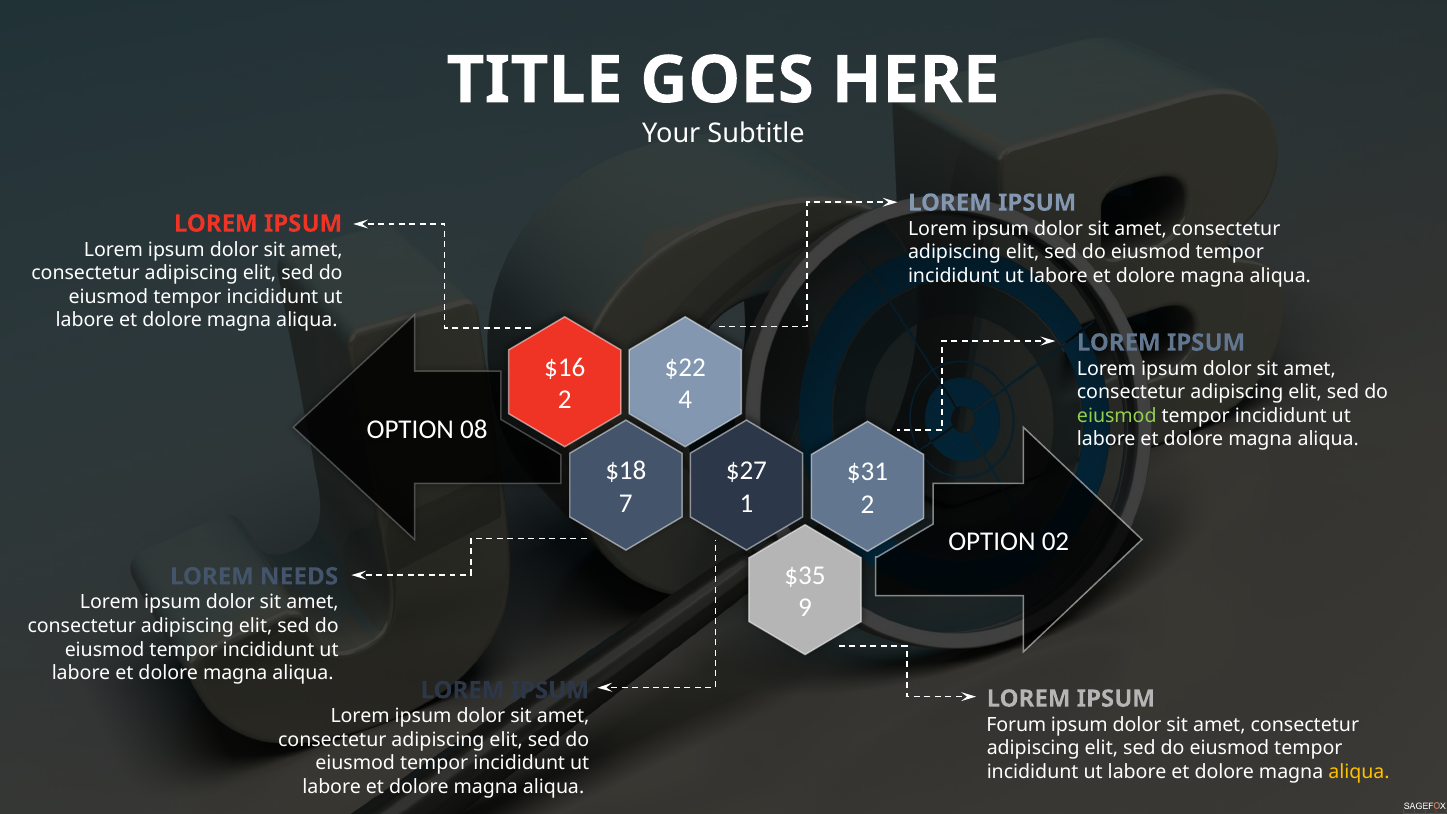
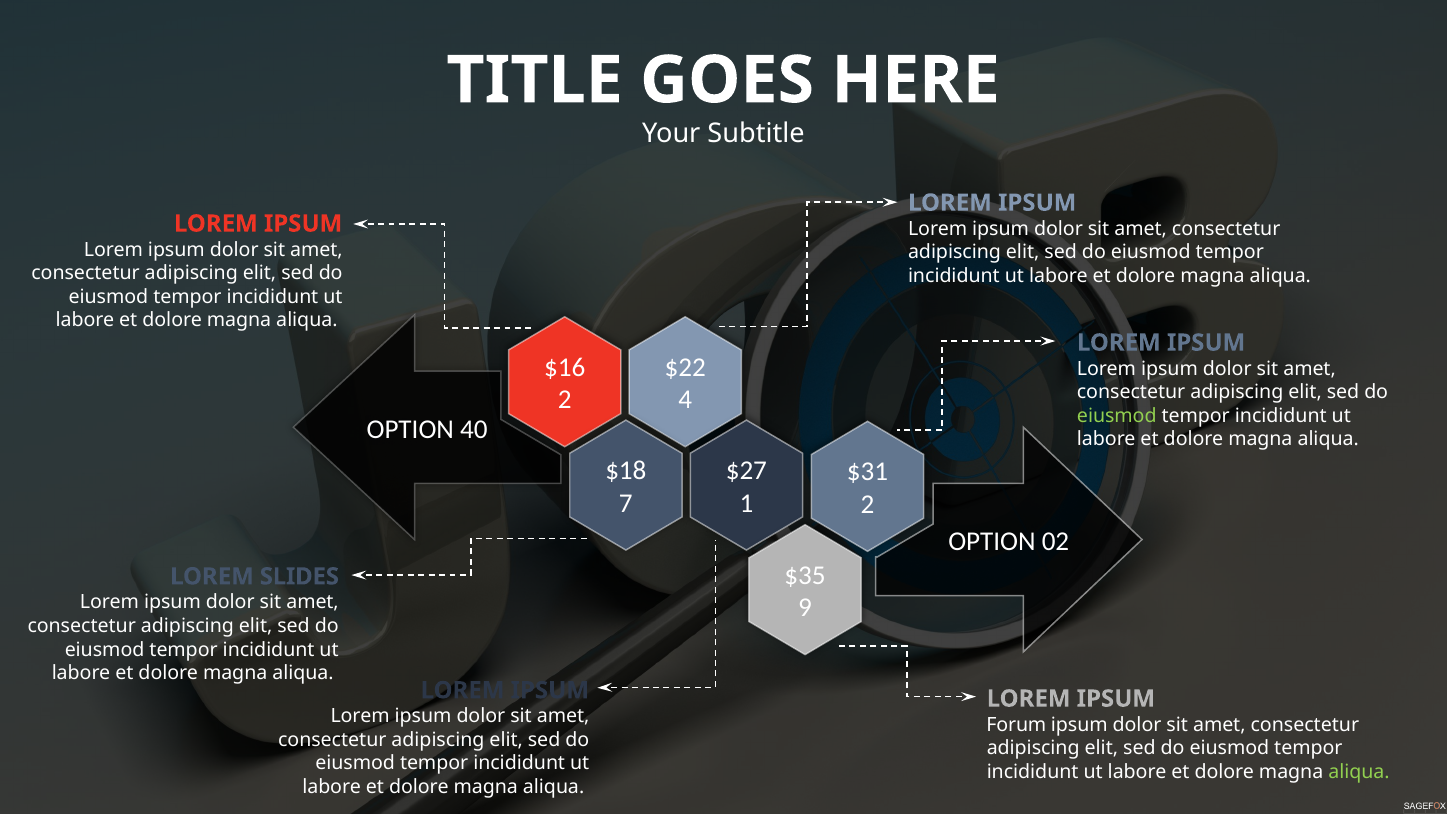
08: 08 -> 40 (474, 429)
NEEDS: NEEDS -> SLIDES (299, 576)
aliqua colour: yellow -> light green (1359, 772)
